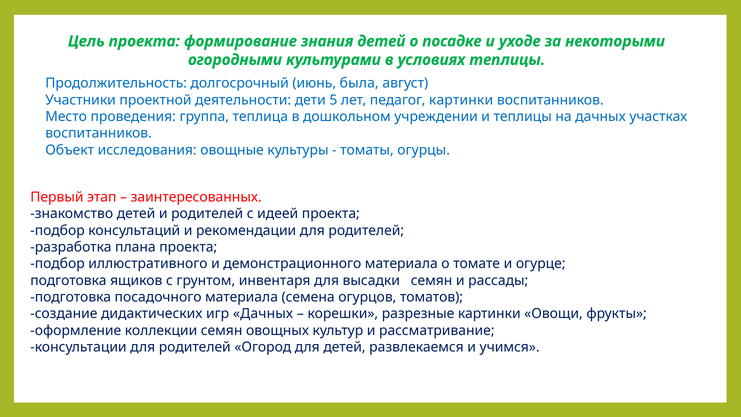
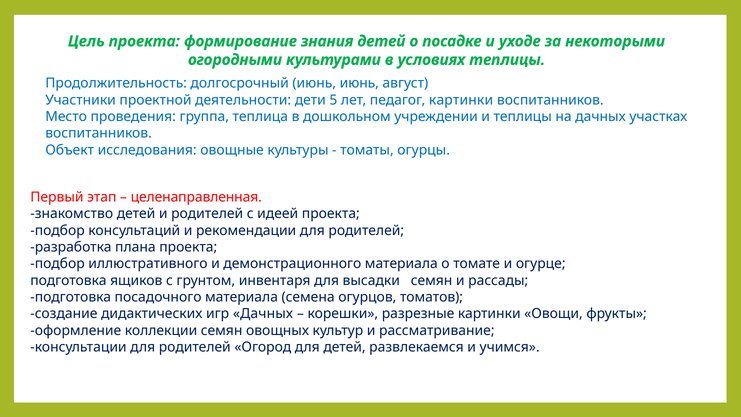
июнь была: была -> июнь (359, 83)
заинтересованных: заинтересованных -> целенаправленная (196, 197)
